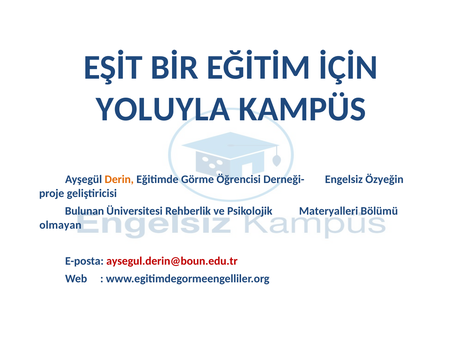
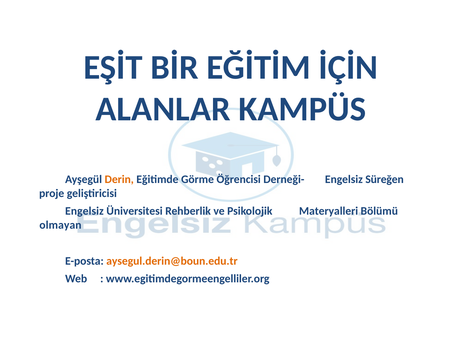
YOLUYLA: YOLUYLA -> ALANLAR (163, 109)
Özyeğin: Özyeğin -> Süreğen (385, 180)
Bulunan: Bulunan -> Engelsiz (84, 211)
aysegul.derin@boun.edu.tr colour: red -> orange (172, 261)
